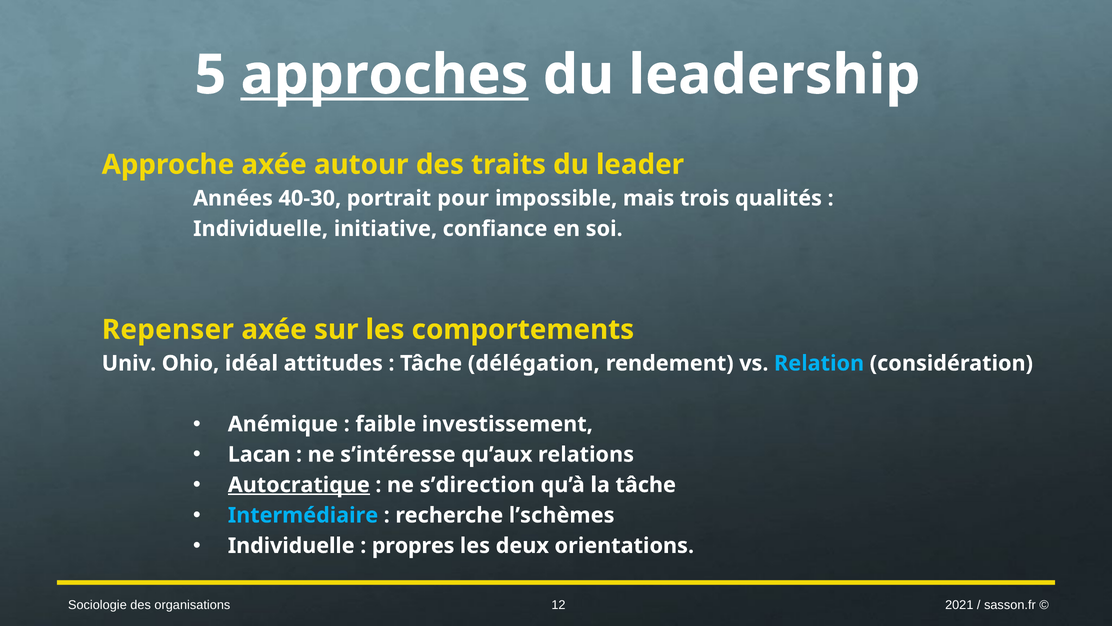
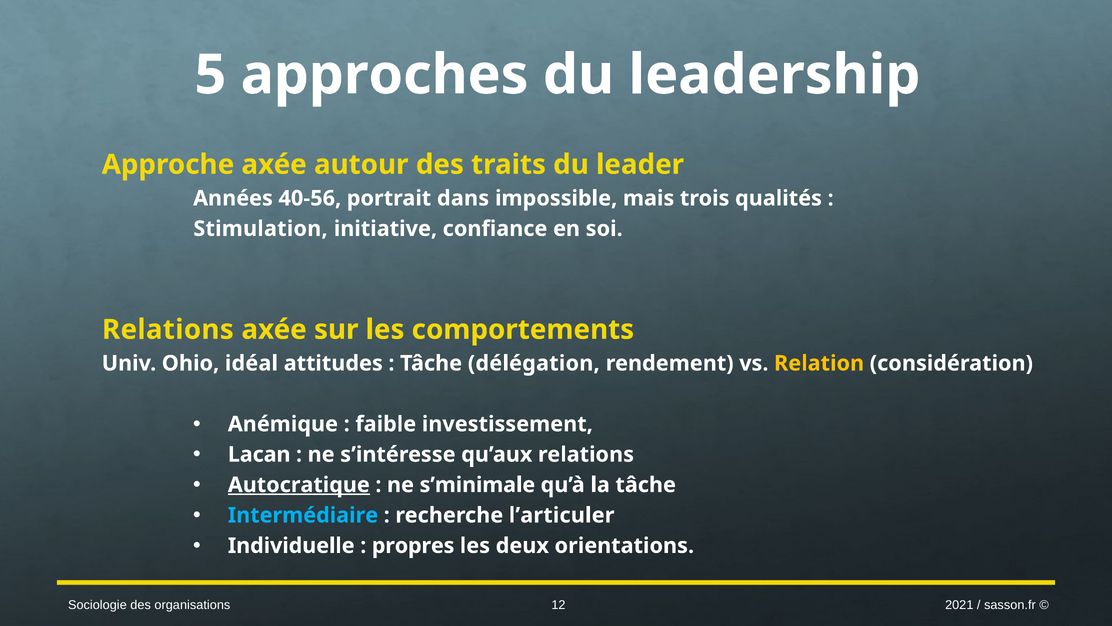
approches underline: present -> none (385, 75)
40-30: 40-30 -> 40-56 (310, 198)
pour: pour -> dans (463, 198)
Individuelle: Individuelle -> Stimulation (261, 229)
Repenser: Repenser -> Relations (168, 329)
Relation colour: light blue -> yellow (819, 363)
s’direction: s’direction -> s’minimale (477, 485)
l’schèmes: l’schèmes -> l’articuler (562, 515)
